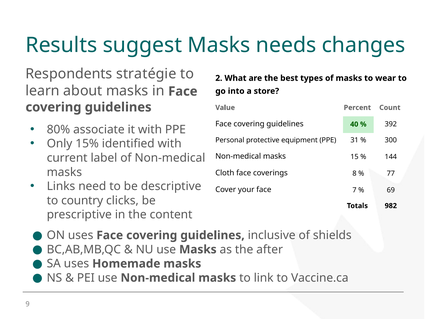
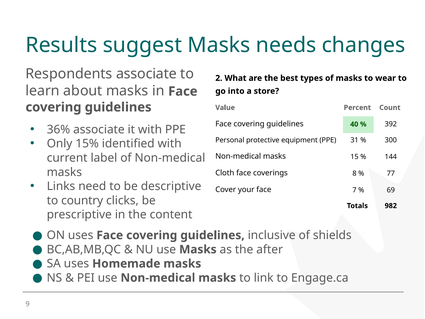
Respondents stratégie: stratégie -> associate (146, 74)
80%: 80% -> 36% (58, 129)
Vaccine.ca: Vaccine.ca -> Engage.ca (320, 278)
